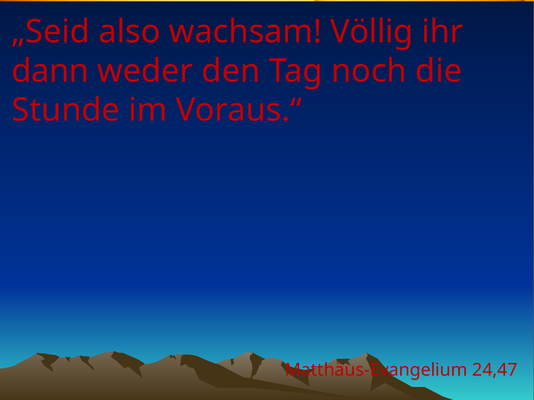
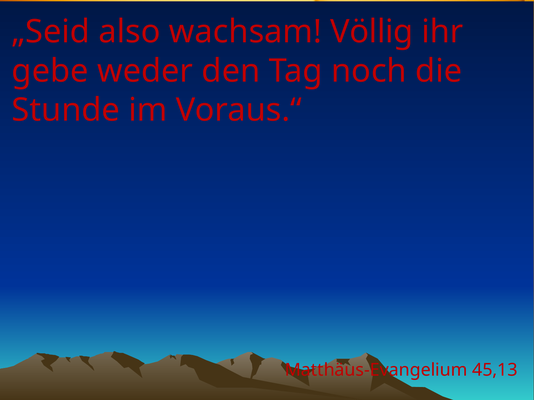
dann: dann -> gebe (50, 71)
24,47: 24,47 -> 45,13 (495, 370)
